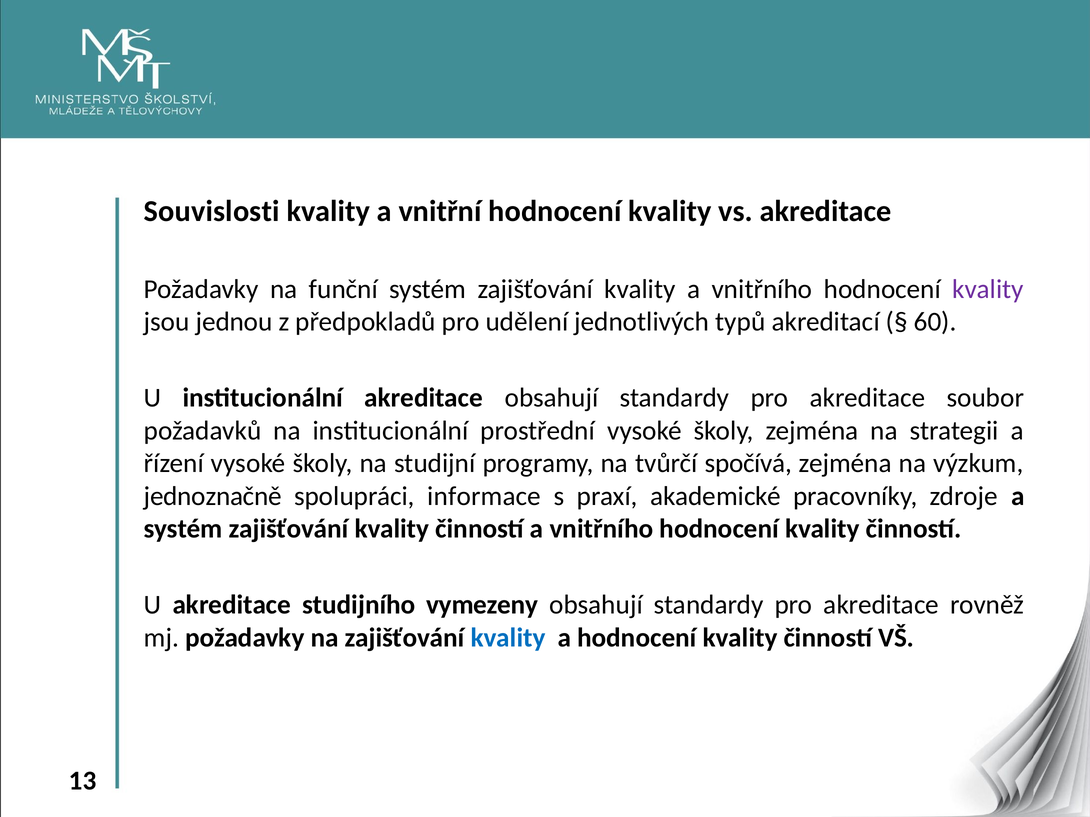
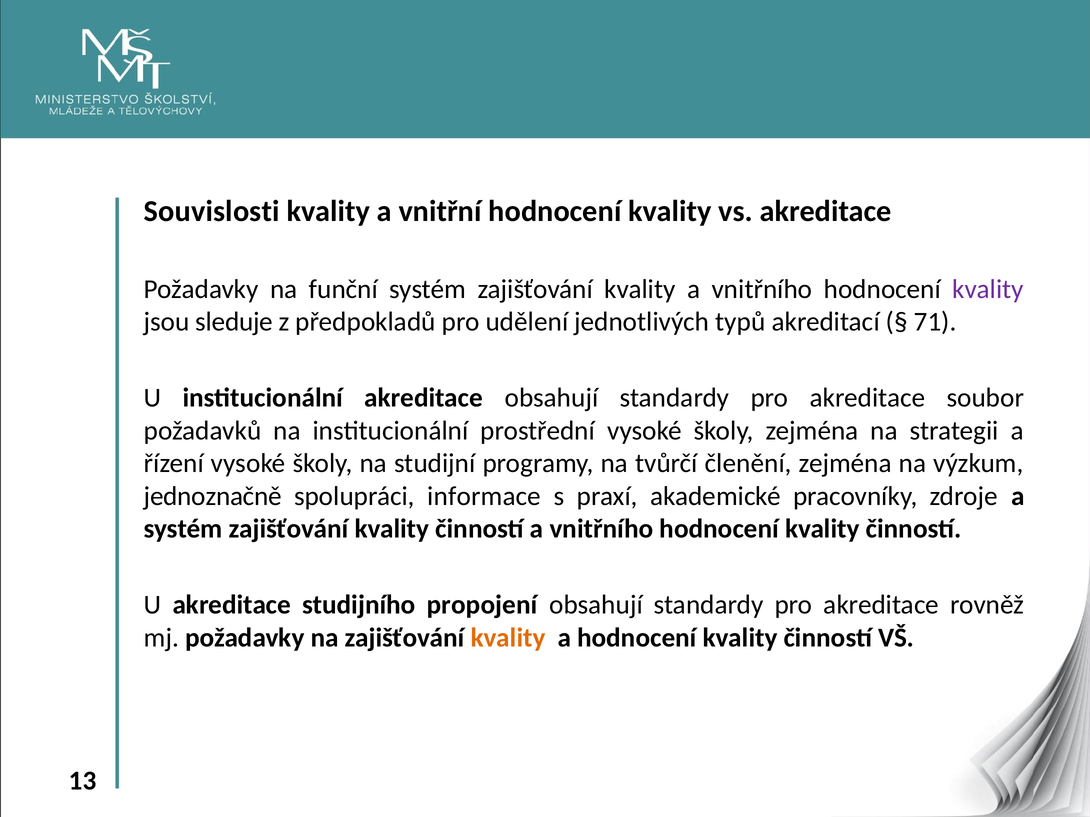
jednou: jednou -> sleduje (234, 322)
60: 60 -> 71 (935, 322)
spočívá: spočívá -> členění (748, 464)
vymezeny: vymezeny -> propojení (482, 605)
kvality colour: blue -> orange (508, 638)
